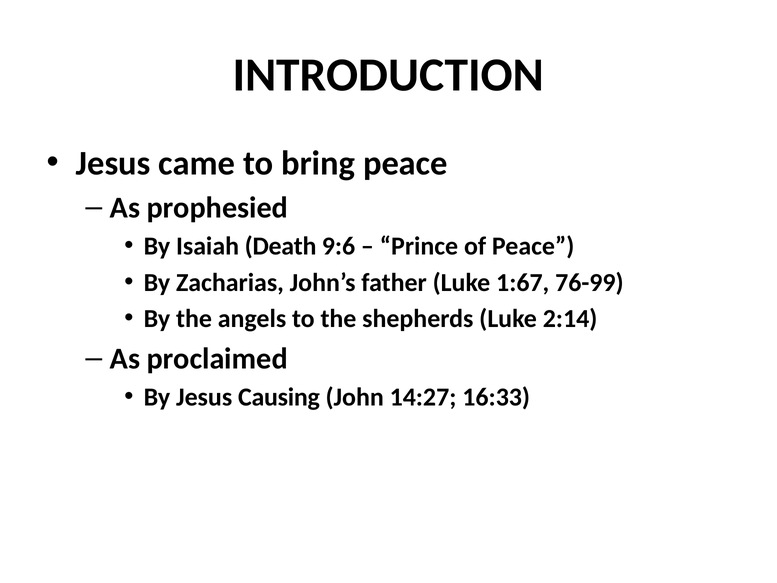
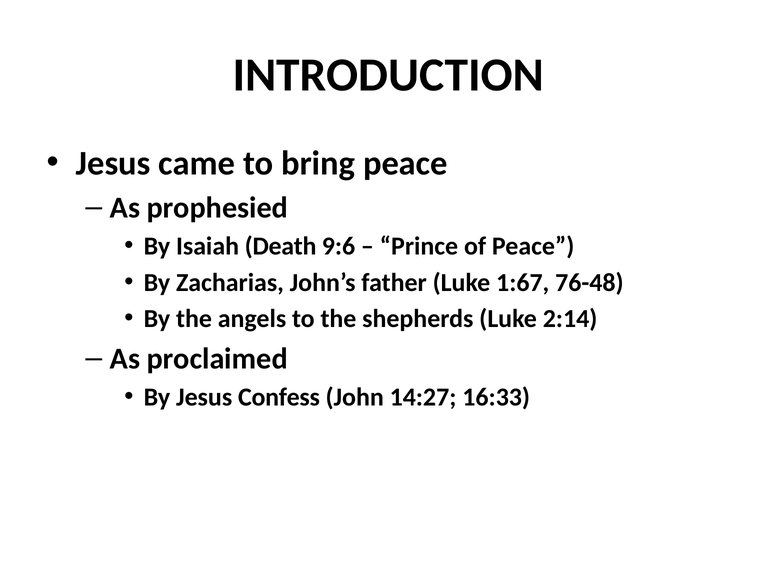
76-99: 76-99 -> 76-48 (589, 282)
Causing: Causing -> Confess (279, 397)
